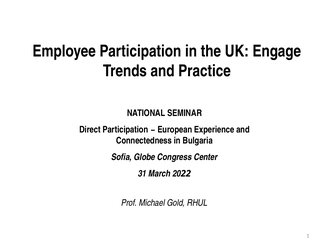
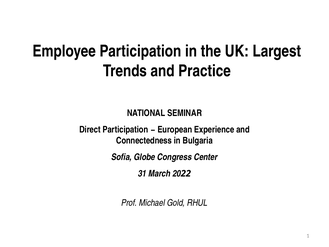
Engage: Engage -> Largest (277, 51)
